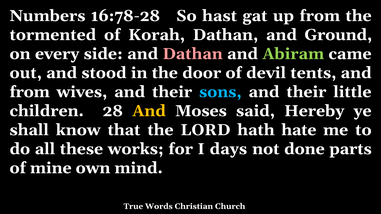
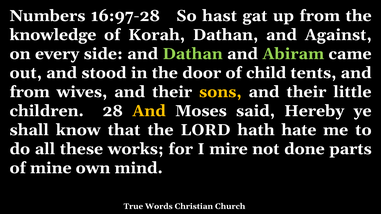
16:78-28: 16:78-28 -> 16:97-28 (125, 16)
tormented: tormented -> knowledge (53, 35)
Ground: Ground -> Against (338, 35)
Dathan colour: pink -> light green (193, 54)
devil: devil -> child (266, 73)
sons colour: light blue -> yellow (220, 92)
days: days -> mire (228, 149)
